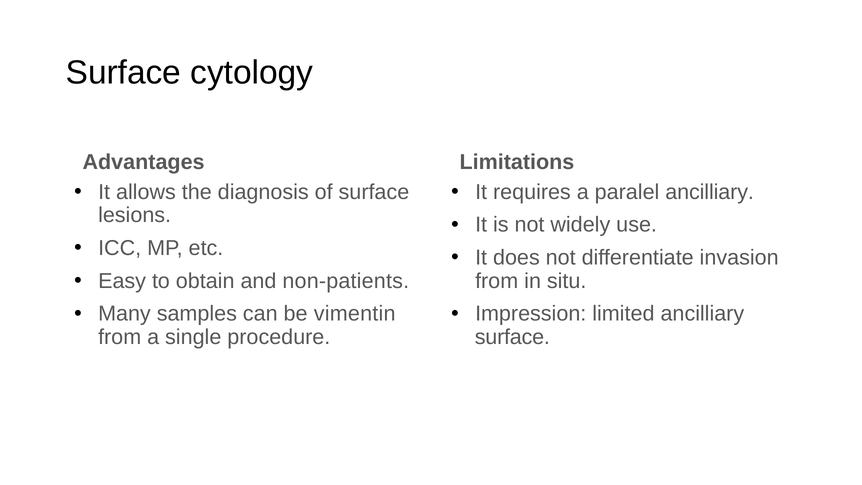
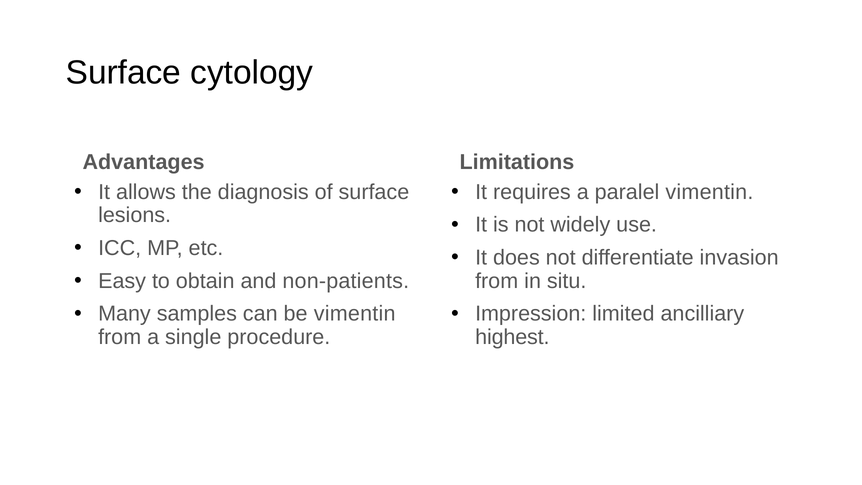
paralel ancilliary: ancilliary -> vimentin (709, 192)
surface: surface -> highest (512, 337)
